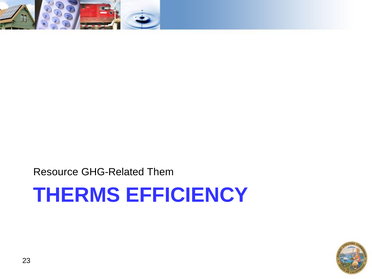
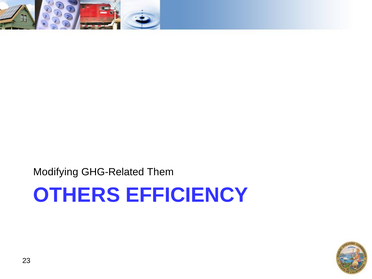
Resource: Resource -> Modifying (56, 172)
THERMS: THERMS -> OTHERS (77, 195)
